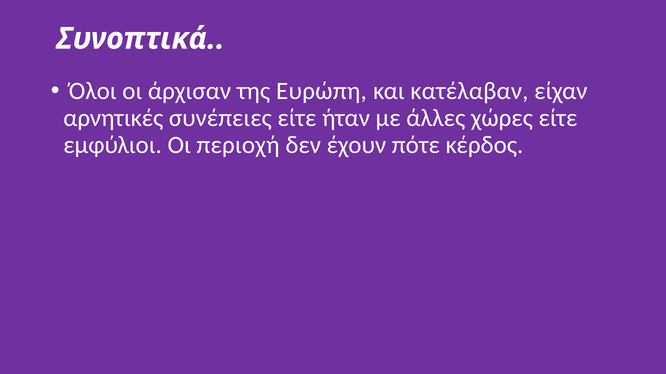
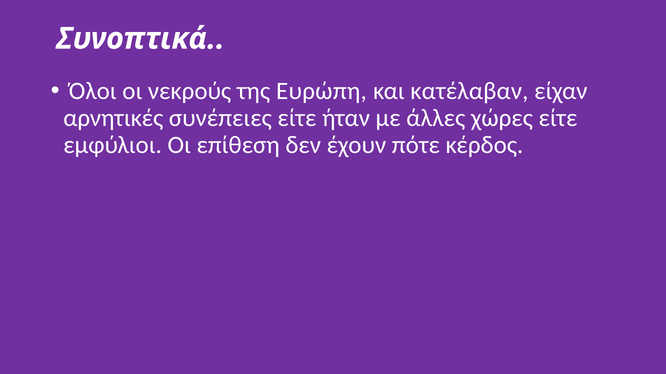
άρχισαν: άρχισαν -> νεκρούς (190, 91)
περιοχή: περιοχή -> επίθεση (238, 145)
